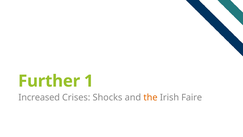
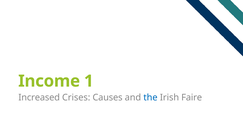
Further: Further -> Income (49, 81)
Shocks: Shocks -> Causes (108, 97)
the colour: orange -> blue (150, 97)
